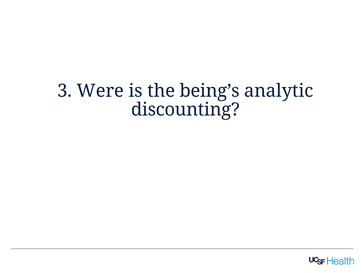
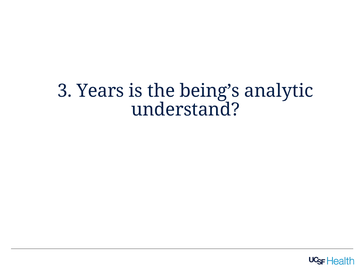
Were: Were -> Years (100, 91)
discounting: discounting -> understand (185, 109)
